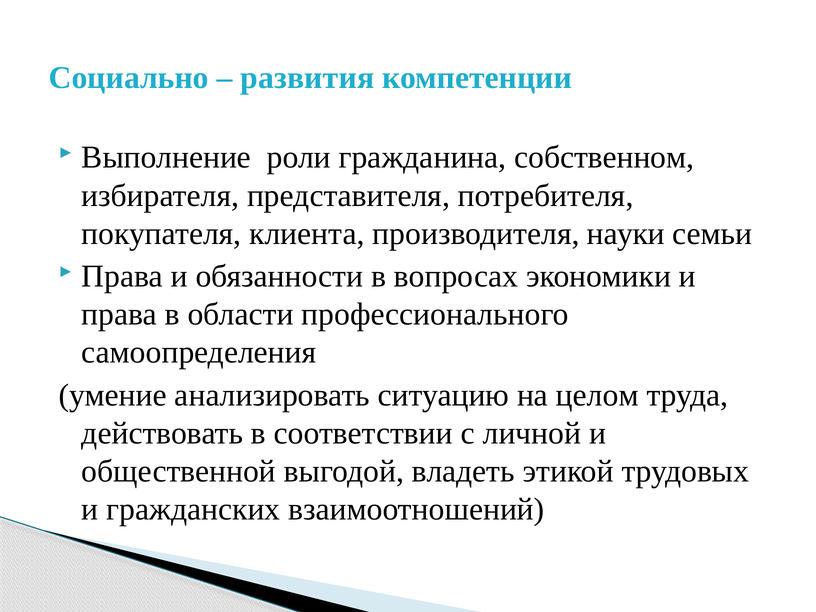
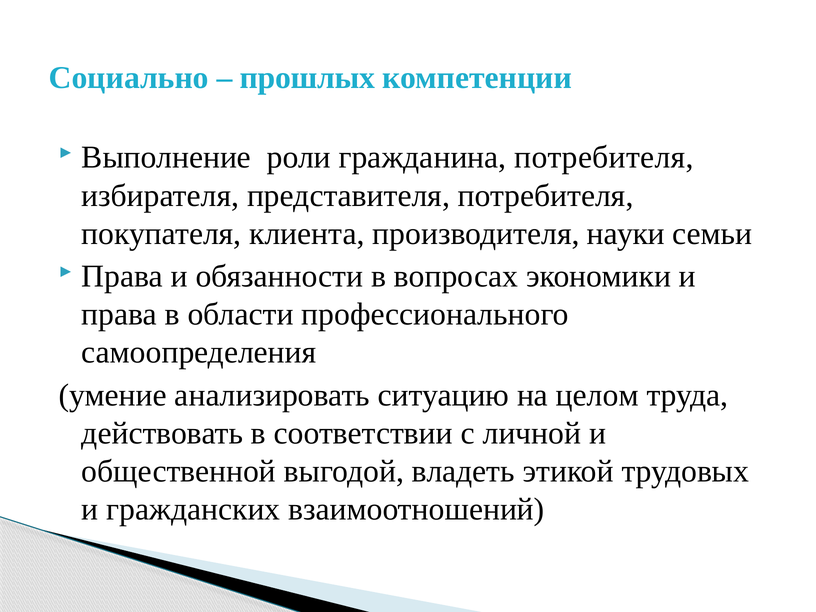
развития: развития -> прошлых (308, 78)
гражданина собственном: собственном -> потребителя (604, 157)
